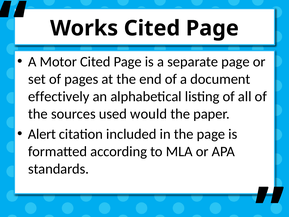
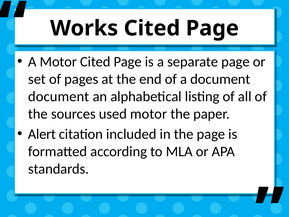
effectively: effectively -> document (59, 96)
used would: would -> motor (149, 114)
